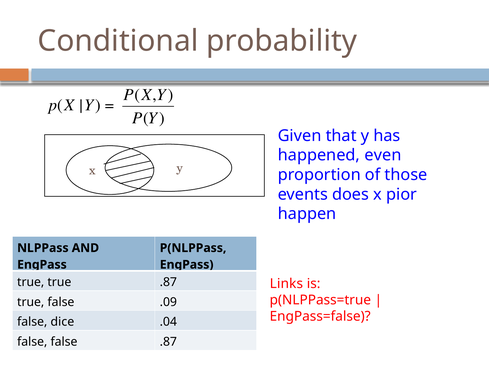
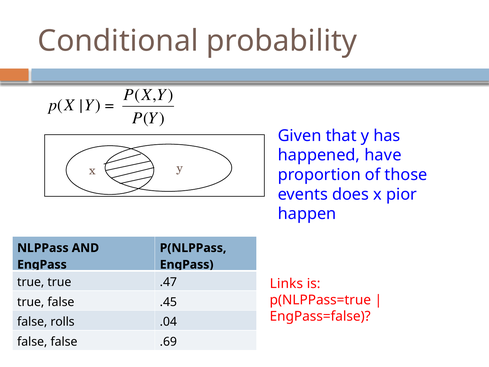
even: even -> have (383, 155)
true .87: .87 -> .47 (168, 282)
.09: .09 -> .45 (168, 302)
dice: dice -> rolls (63, 322)
false .87: .87 -> .69 (168, 342)
